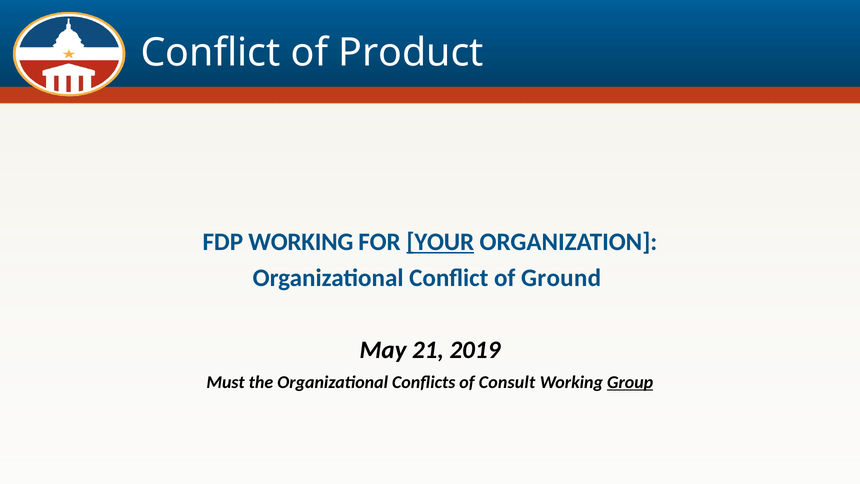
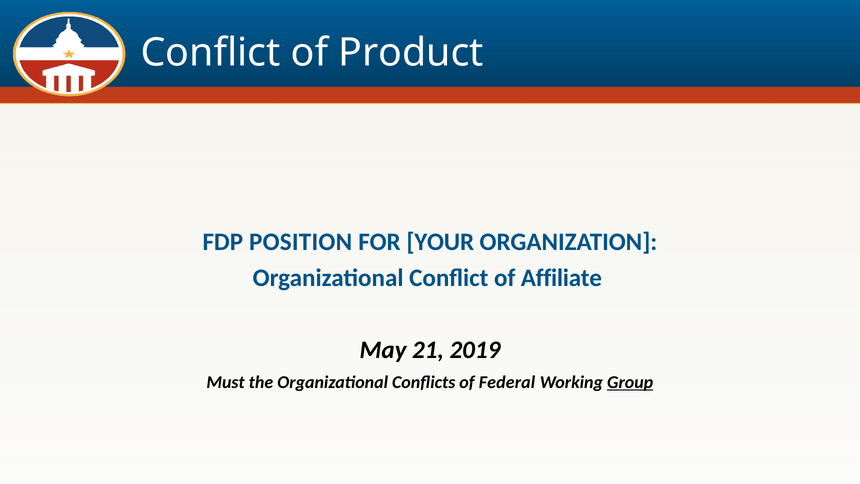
FDP WORKING: WORKING -> POSITION (301, 242)
YOUR underline: present -> none (440, 242)
Ground: Ground -> Affiliate (561, 278)
Consult: Consult -> Federal (507, 382)
